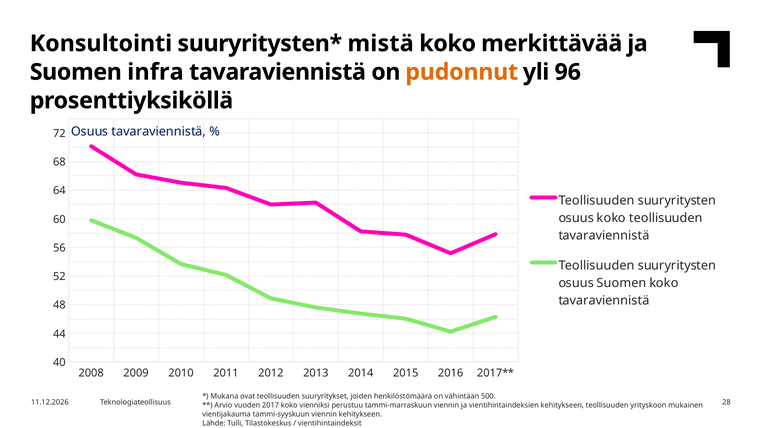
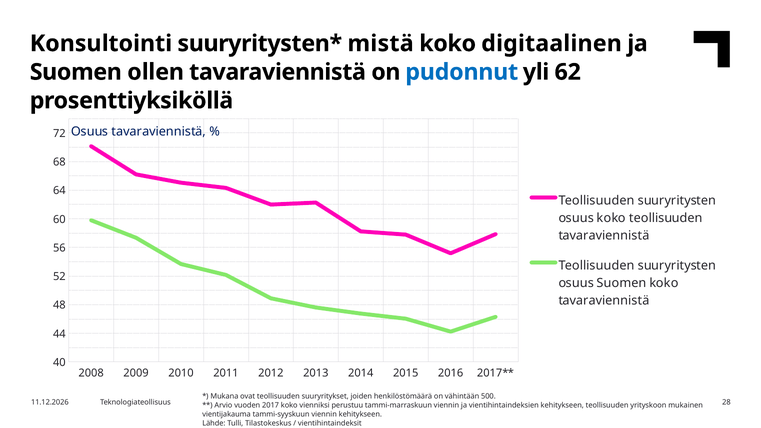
merkittävää: merkittävää -> digitaalinen (552, 44)
infra: infra -> ollen (156, 72)
pudonnut colour: orange -> blue (462, 72)
96: 96 -> 62 (568, 72)
